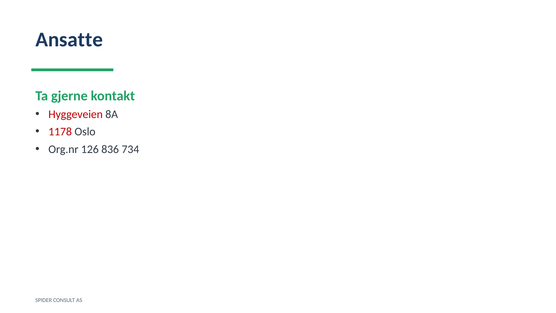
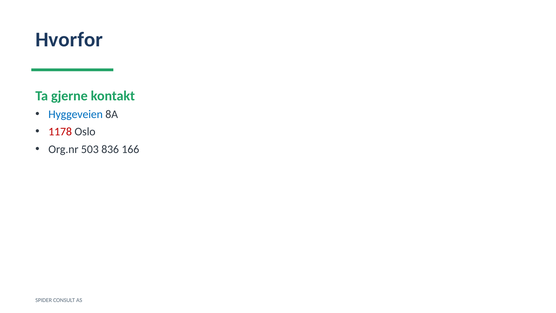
Ansatte: Ansatte -> Hvorfor (69, 40)
Hyggeveien colour: red -> blue (76, 114)
126: 126 -> 503 (90, 149)
734: 734 -> 166 (130, 149)
